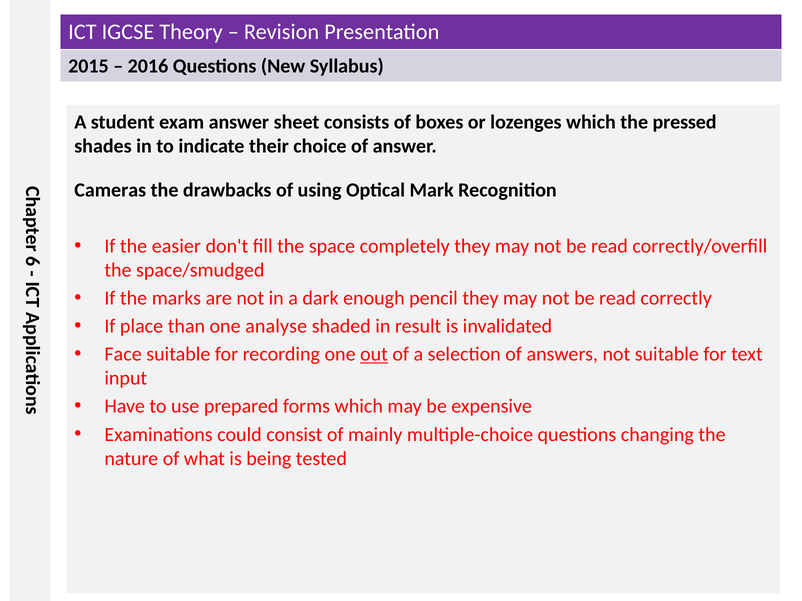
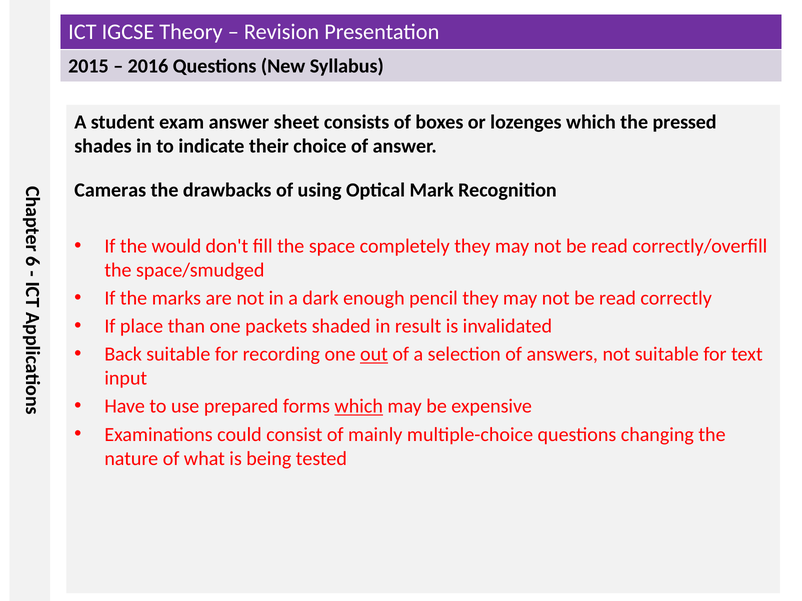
easier: easier -> would (176, 246)
analyse: analyse -> packets (276, 326)
Face: Face -> Back (123, 355)
which underline: none -> present (359, 407)
